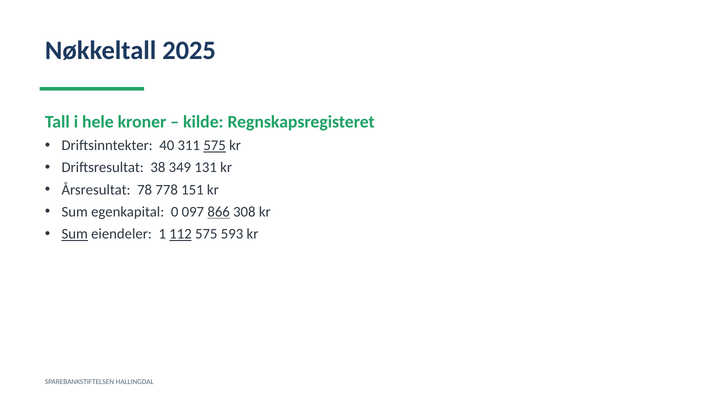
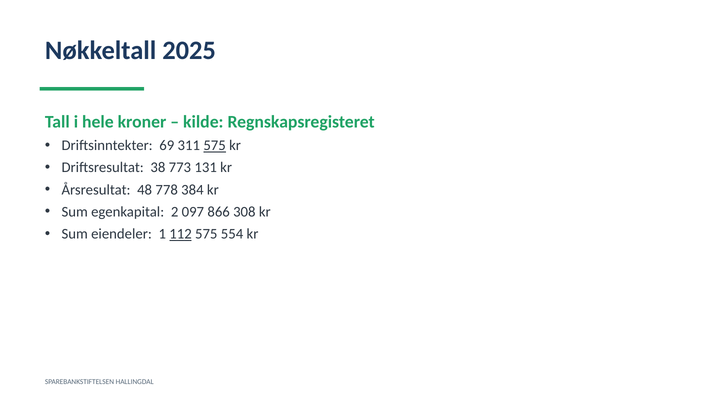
40: 40 -> 69 (167, 145)
349: 349 -> 773 (180, 167)
78: 78 -> 48 (145, 190)
151: 151 -> 384 (192, 190)
0: 0 -> 2 (175, 212)
866 underline: present -> none (219, 212)
Sum underline: present -> none (75, 234)
593: 593 -> 554 (232, 234)
